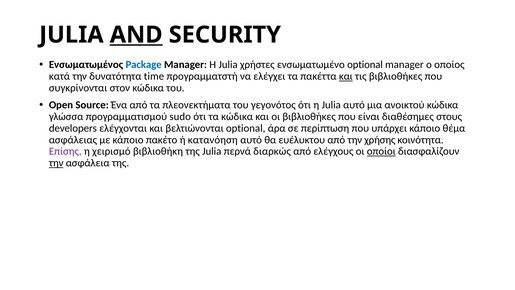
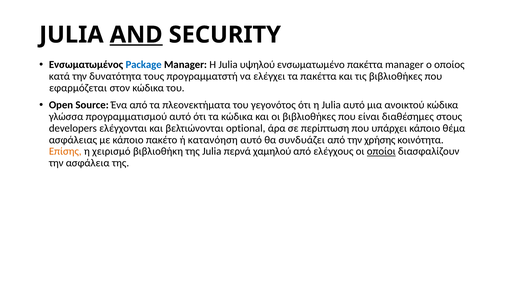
χρήστες: χρήστες -> υψηλού (257, 65)
ενσωματωμένο optional: optional -> πακέττα (365, 65)
time: time -> τους (154, 76)
και underline: present -> none (346, 76)
συγκρίνονται: συγκρίνονται -> εφαρμόζεται (78, 88)
προγραμματισμού sudo: sudo -> αυτό (180, 116)
ευέλυκτου: ευέλυκτου -> συνδυάζει (302, 140)
Επίσης colour: purple -> orange (65, 151)
διαρκώς: διαρκώς -> χαμηλού (272, 151)
την underline: present -> none (56, 163)
